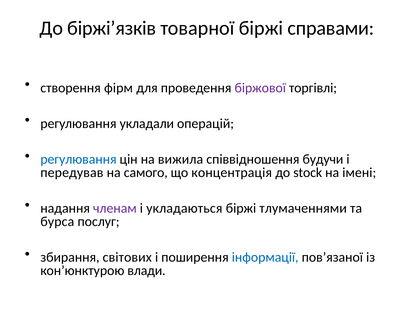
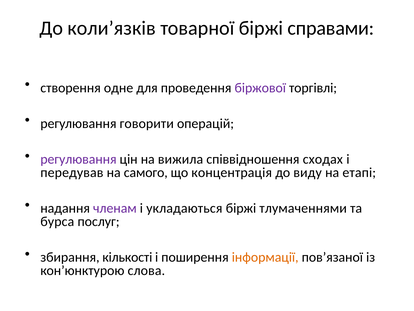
біржі’язків: біржі’язків -> коли’язків (112, 28)
фірм: фірм -> одне (119, 88)
укладали: укладали -> говорити (147, 123)
регулювання colour: blue -> purple (78, 159)
будучи: будучи -> сходах (323, 159)
stock: stock -> виду (308, 172)
імені: імені -> етапі (359, 172)
світових: світових -> кількості (127, 257)
інформації colour: blue -> orange (265, 257)
влади: влади -> слова (146, 270)
